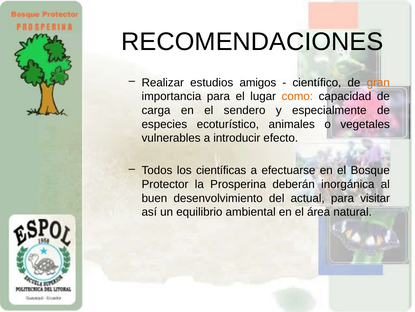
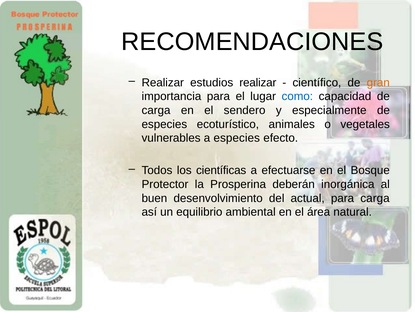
estudios amigos: amigos -> realizar (258, 82)
como colour: orange -> blue (297, 96)
a introducir: introducir -> especies (237, 138)
para visitar: visitar -> carga (375, 198)
